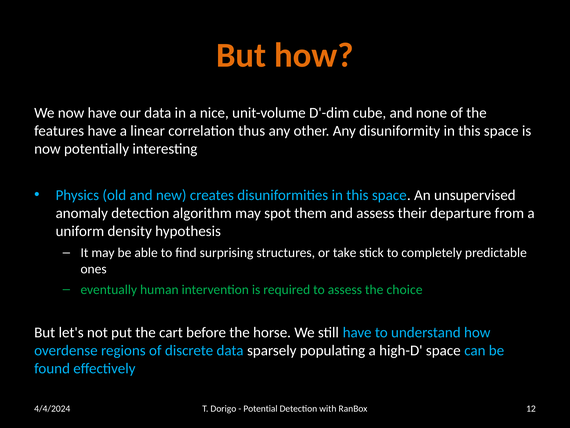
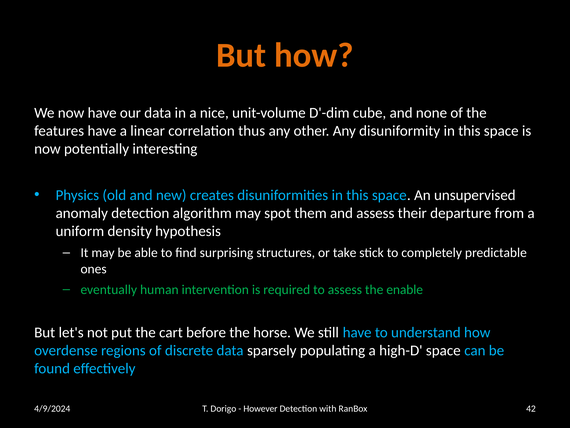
choice: choice -> enable (405, 289)
Potential: Potential -> However (260, 408)
12: 12 -> 42 (531, 408)
4/4/2024: 4/4/2024 -> 4/9/2024 (52, 408)
